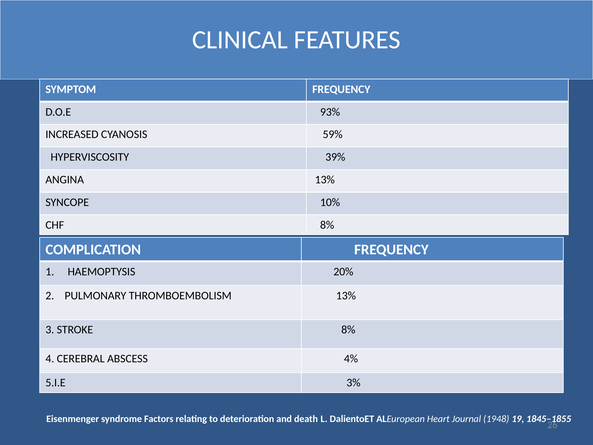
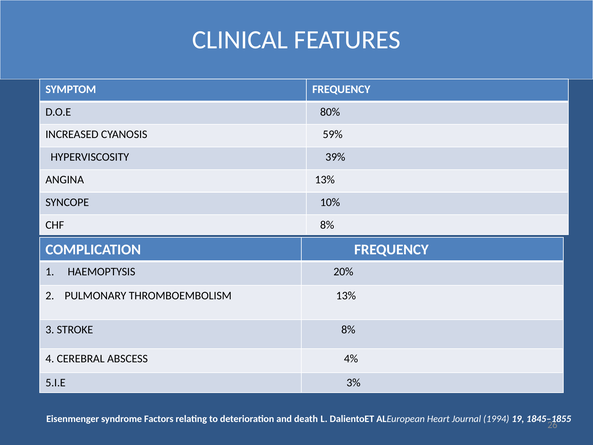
93%: 93% -> 80% (330, 112)
1948: 1948 -> 1994 (496, 419)
